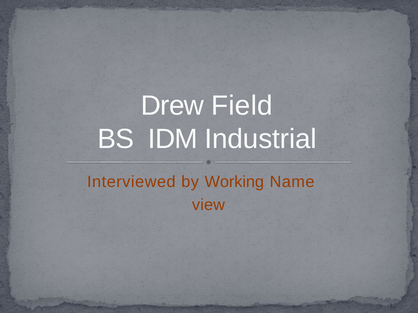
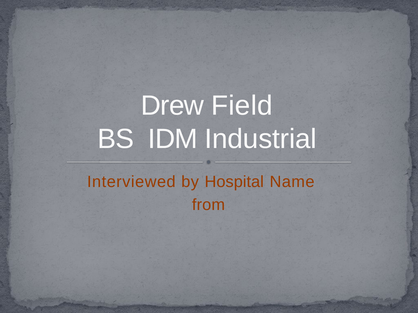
Working: Working -> Hospital (234, 182)
view: view -> from (208, 205)
